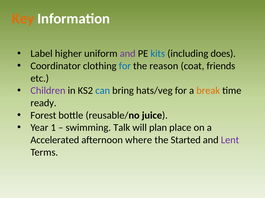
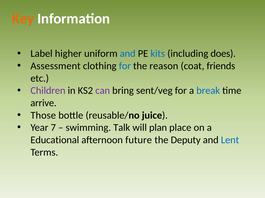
and colour: purple -> blue (128, 54)
Coordinator: Coordinator -> Assessment (56, 66)
can colour: blue -> purple (103, 91)
hats/veg: hats/veg -> sent/veg (154, 91)
break colour: orange -> blue (208, 91)
ready: ready -> arrive (43, 103)
Forest: Forest -> Those (43, 116)
1: 1 -> 7 (53, 128)
Accelerated: Accelerated -> Educational (55, 140)
where: where -> future (139, 140)
Started: Started -> Deputy (186, 140)
Lent colour: purple -> blue (230, 140)
